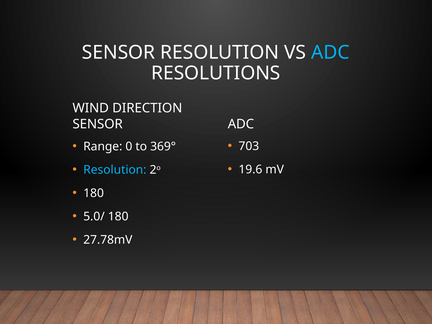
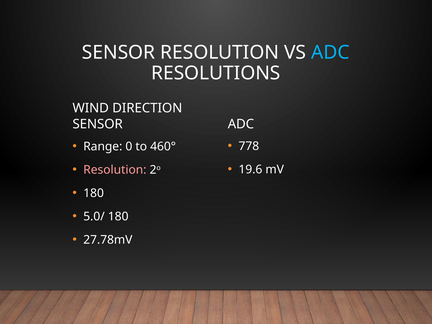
703: 703 -> 778 (249, 146)
369°: 369° -> 460° (163, 147)
Resolution colour: light blue -> pink (115, 170)
